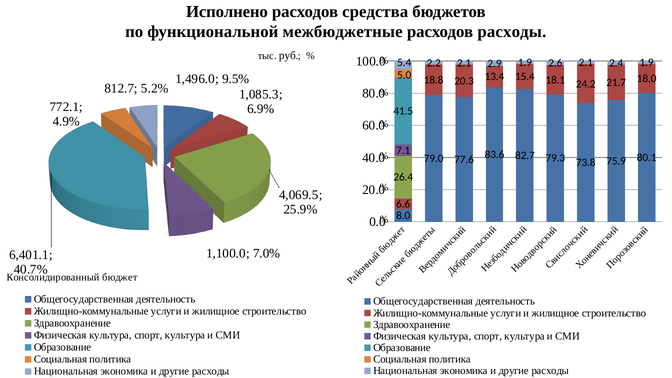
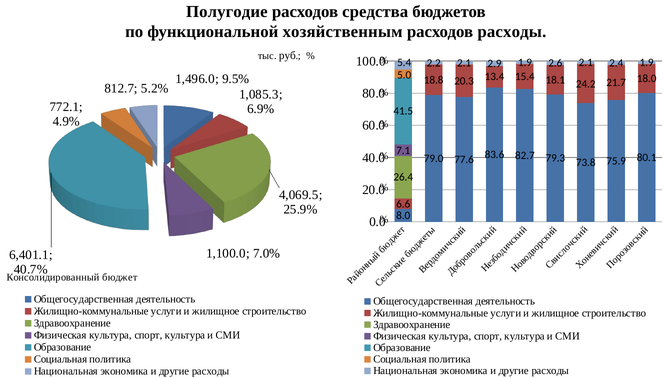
Исполнено: Исполнено -> Полугодие (227, 11)
межбюджетные: межбюджетные -> хозяйственным (343, 32)
